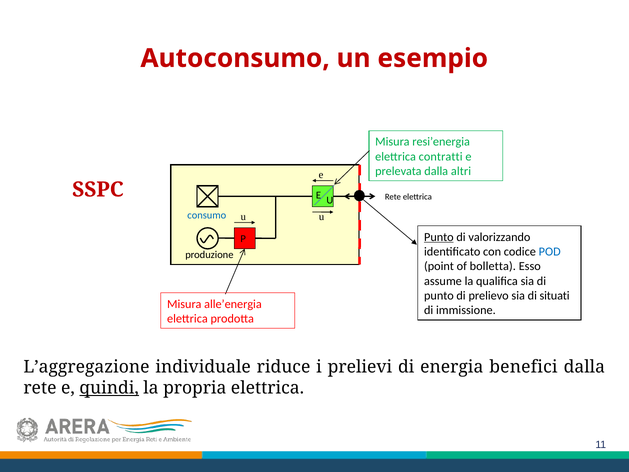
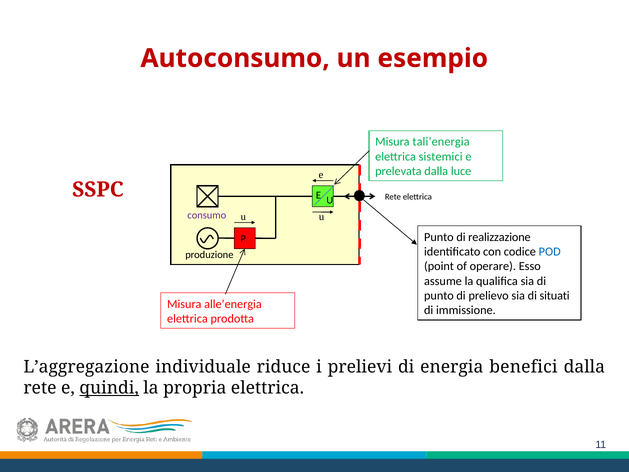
resi’energia: resi’energia -> tali’energia (441, 142)
contratti: contratti -> sistemici (441, 157)
altri: altri -> luce (461, 171)
consumo colour: blue -> purple (207, 215)
Punto underline: present -> none (439, 237)
valorizzando: valorizzando -> realizzazione (499, 237)
bolletta: bolletta -> operare (493, 266)
